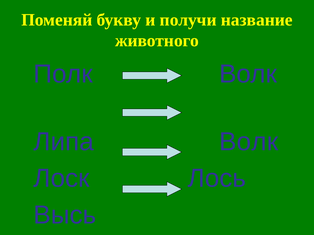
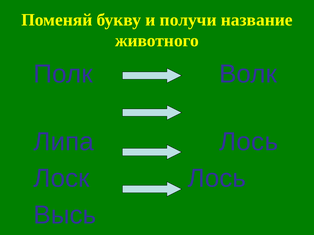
Липа Волк: Волк -> Лось (249, 142)
